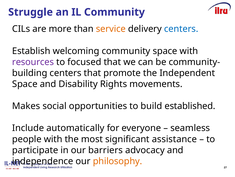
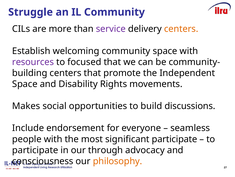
service colour: orange -> purple (111, 29)
centers colour: blue -> orange (181, 29)
established: established -> discussions (190, 106)
automatically: automatically -> endorsement (75, 128)
significant assistance: assistance -> participate (175, 139)
barriers: barriers -> through (106, 150)
independence: independence -> consciousness (43, 161)
